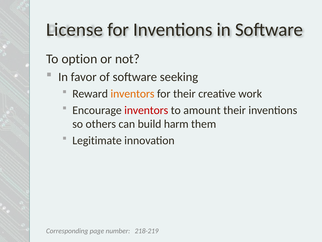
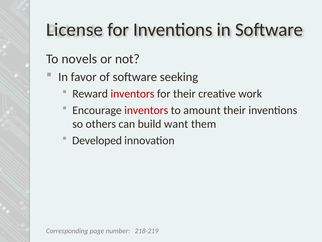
option: option -> novels (79, 59)
inventors colour: orange -> red (133, 94)
harm: harm -> want (176, 124)
Legitimate: Legitimate -> Developed (97, 140)
